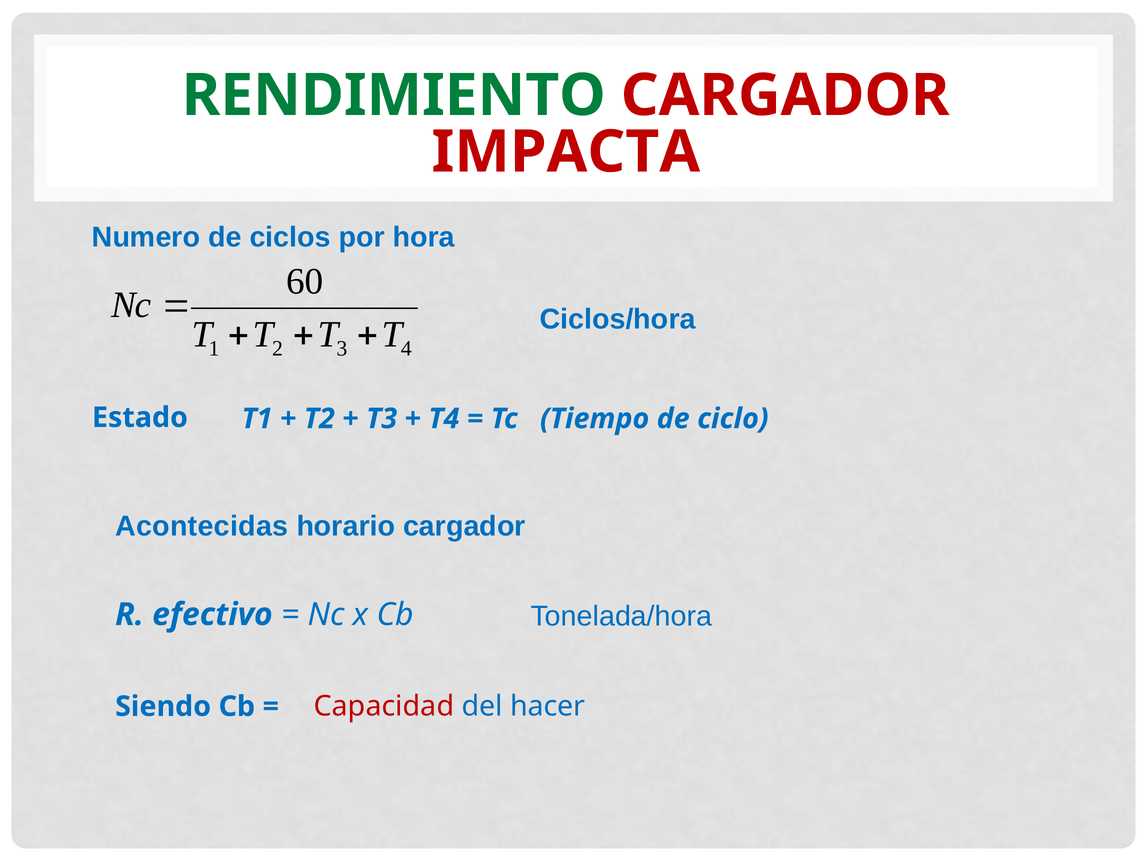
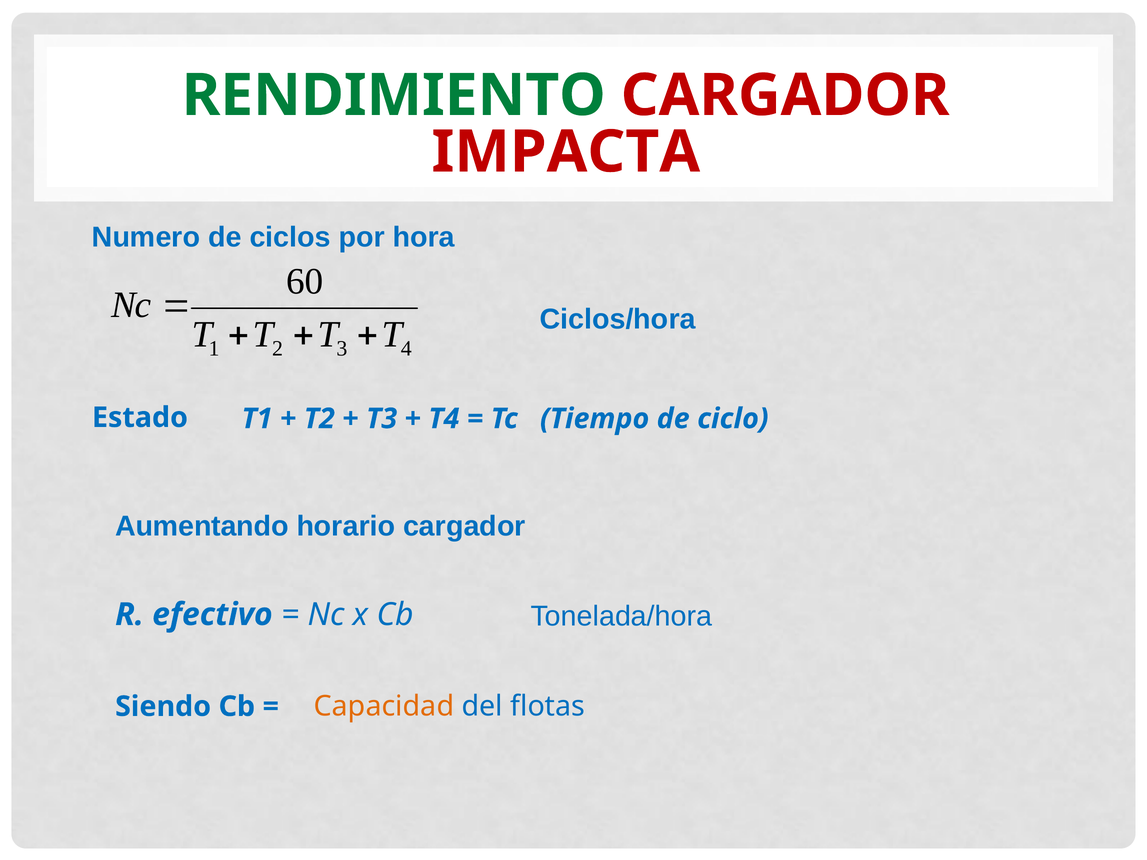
Acontecidas: Acontecidas -> Aumentando (202, 526)
Capacidad colour: red -> orange (384, 707)
hacer: hacer -> flotas (548, 707)
